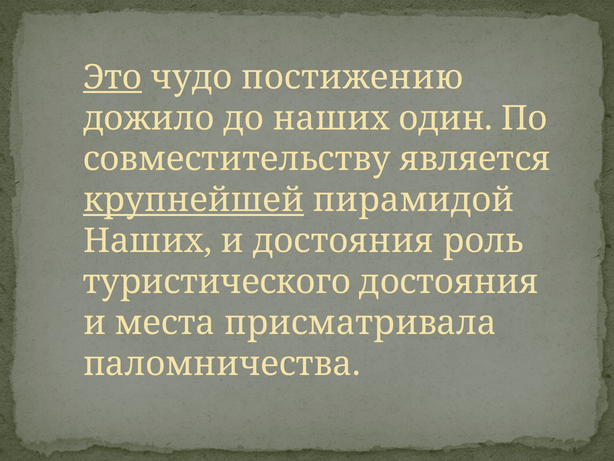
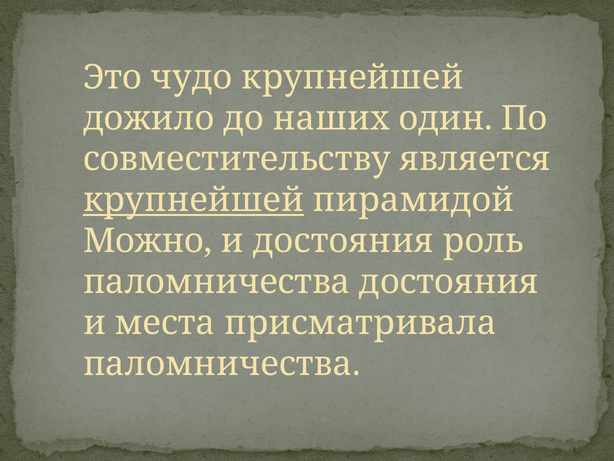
Это underline: present -> none (113, 77)
чудо постижению: постижению -> крупнейшей (352, 77)
Наших: Наших -> Можно (148, 241)
туристического: туристического -> паломничества (217, 282)
